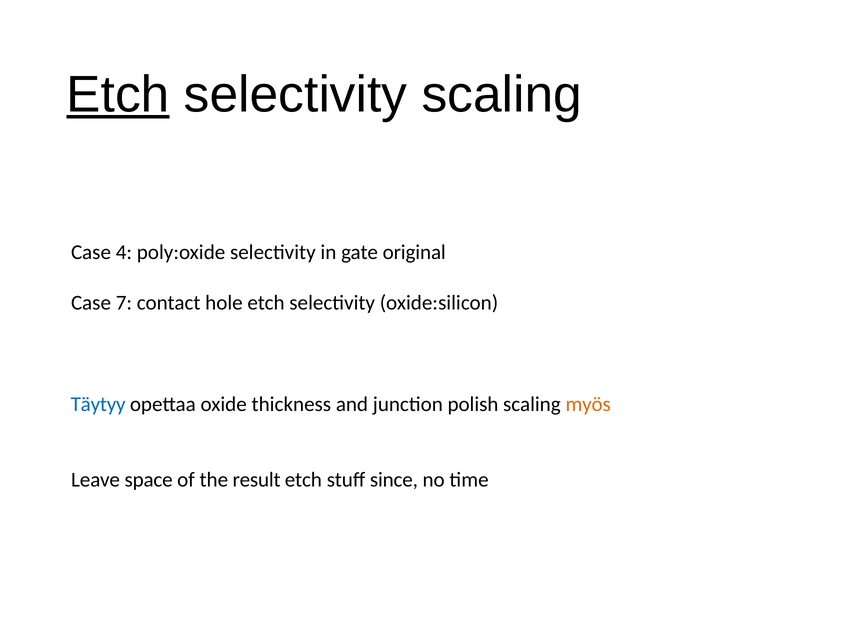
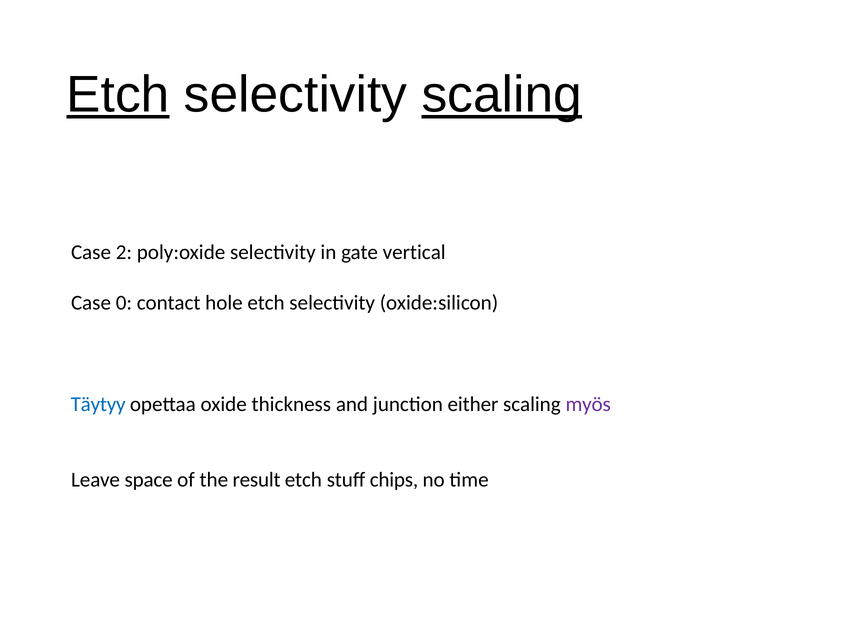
scaling underline: none -> present (502, 95)
4: 4 -> 2 (124, 252)
original: original -> vertical (414, 252)
7: 7 -> 0 (124, 303)
polish: polish -> either (473, 404)
myös colour: orange -> purple (588, 404)
since: since -> chips (394, 480)
